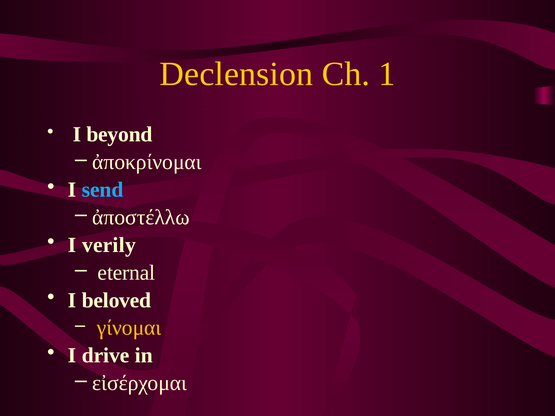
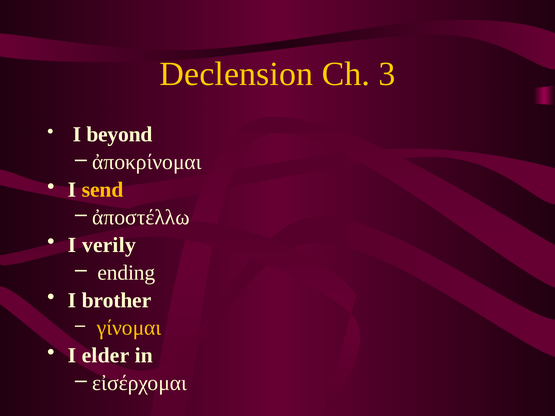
1: 1 -> 3 (387, 74)
send colour: light blue -> yellow (103, 190)
eternal: eternal -> ending (126, 273)
beloved: beloved -> brother (116, 300)
drive: drive -> elder (106, 356)
